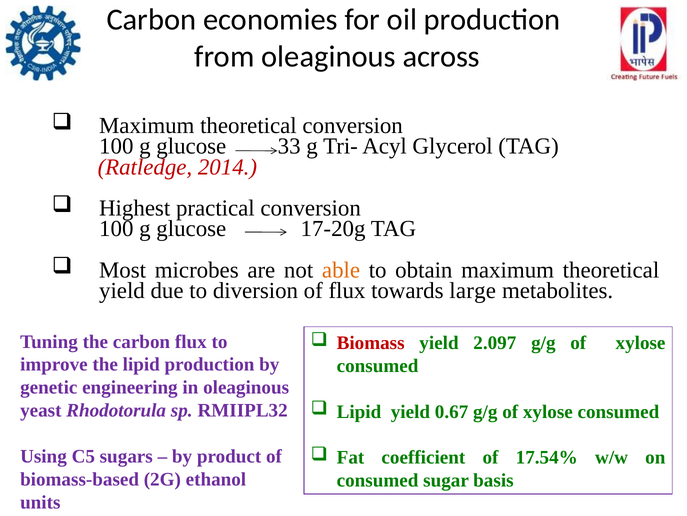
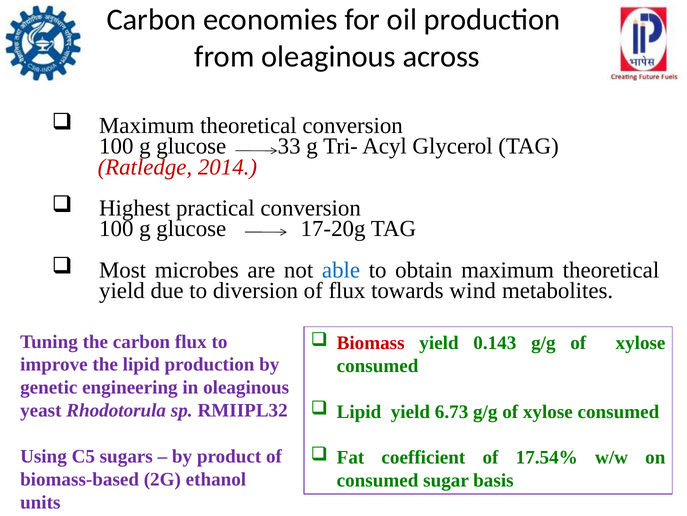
able colour: orange -> blue (341, 270)
large: large -> wind (473, 290)
2.097: 2.097 -> 0.143 (495, 342)
0.67: 0.67 -> 6.73 (452, 411)
